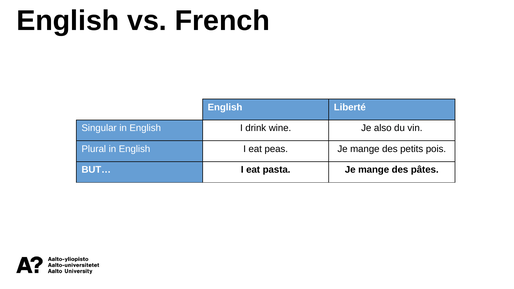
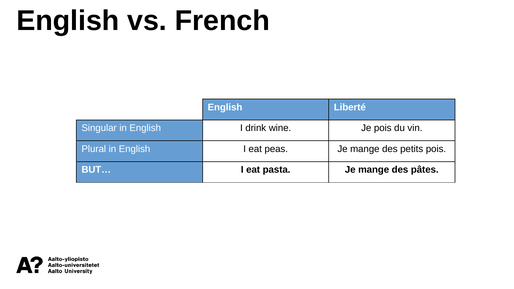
Je also: also -> pois (383, 128)
